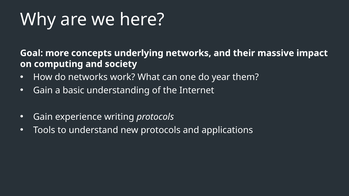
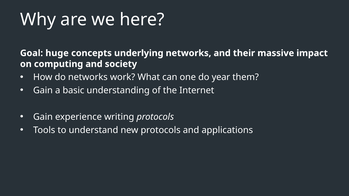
more: more -> huge (57, 53)
